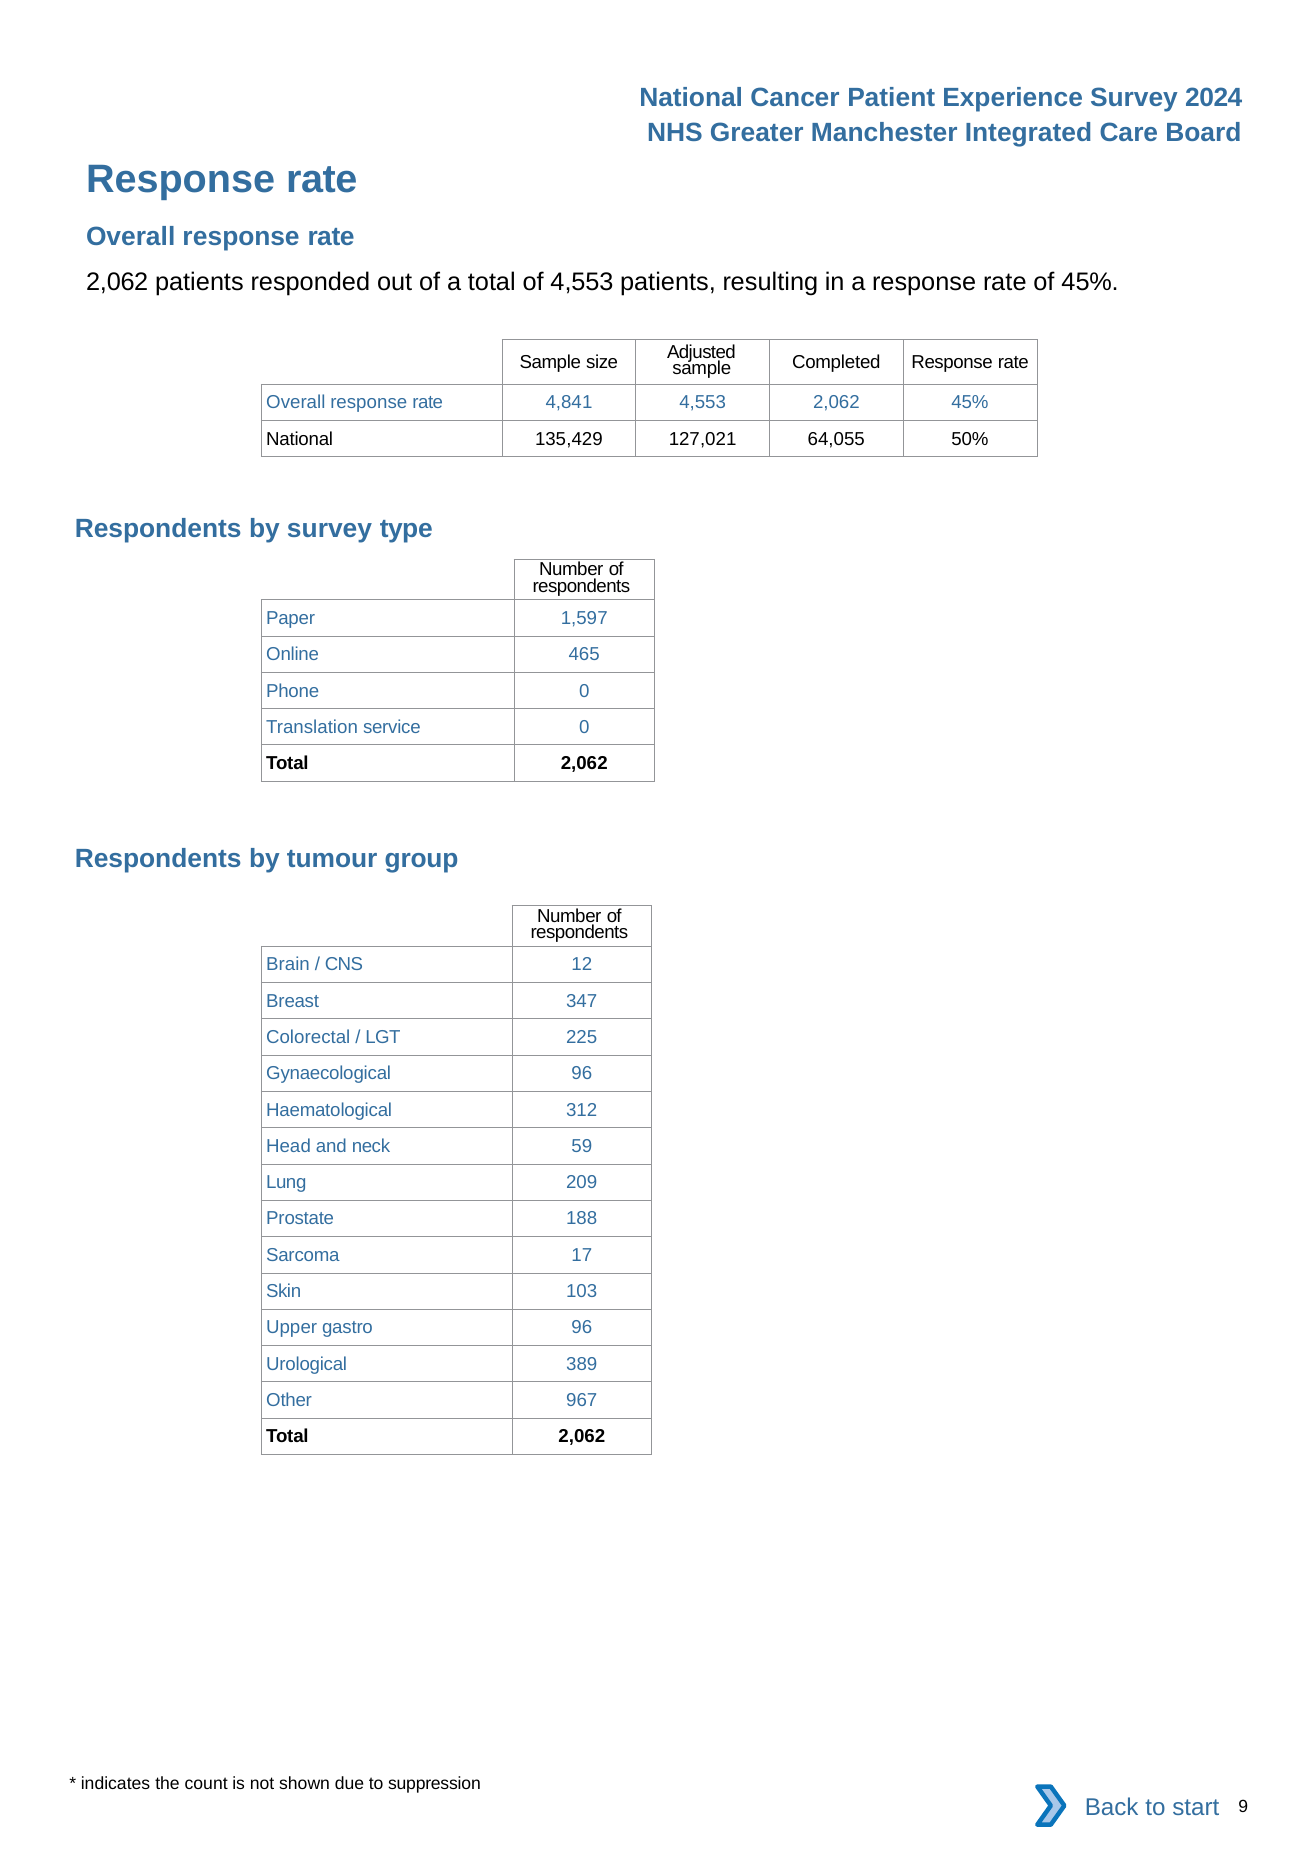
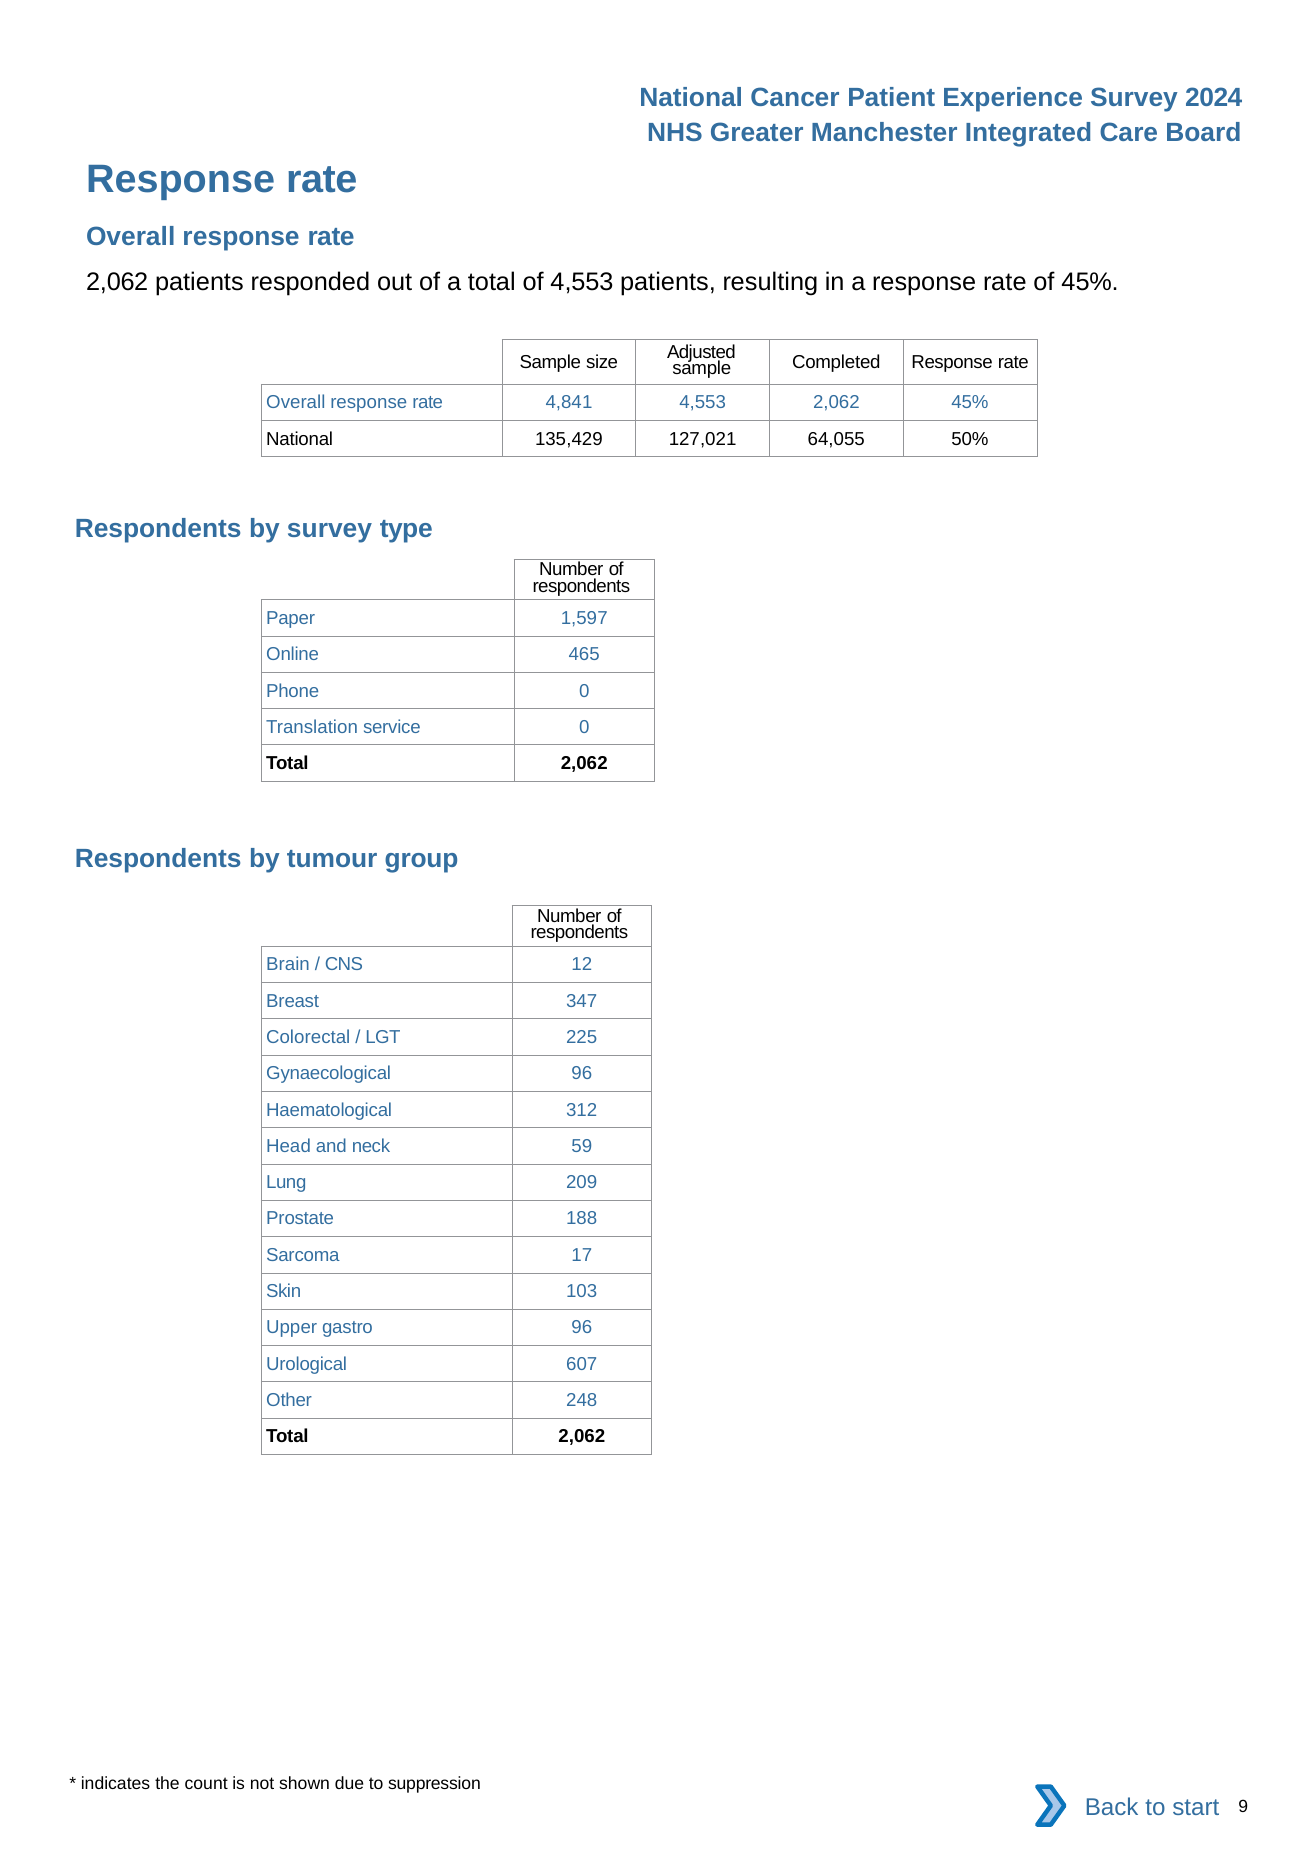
389: 389 -> 607 (582, 1364)
967: 967 -> 248 (582, 1400)
